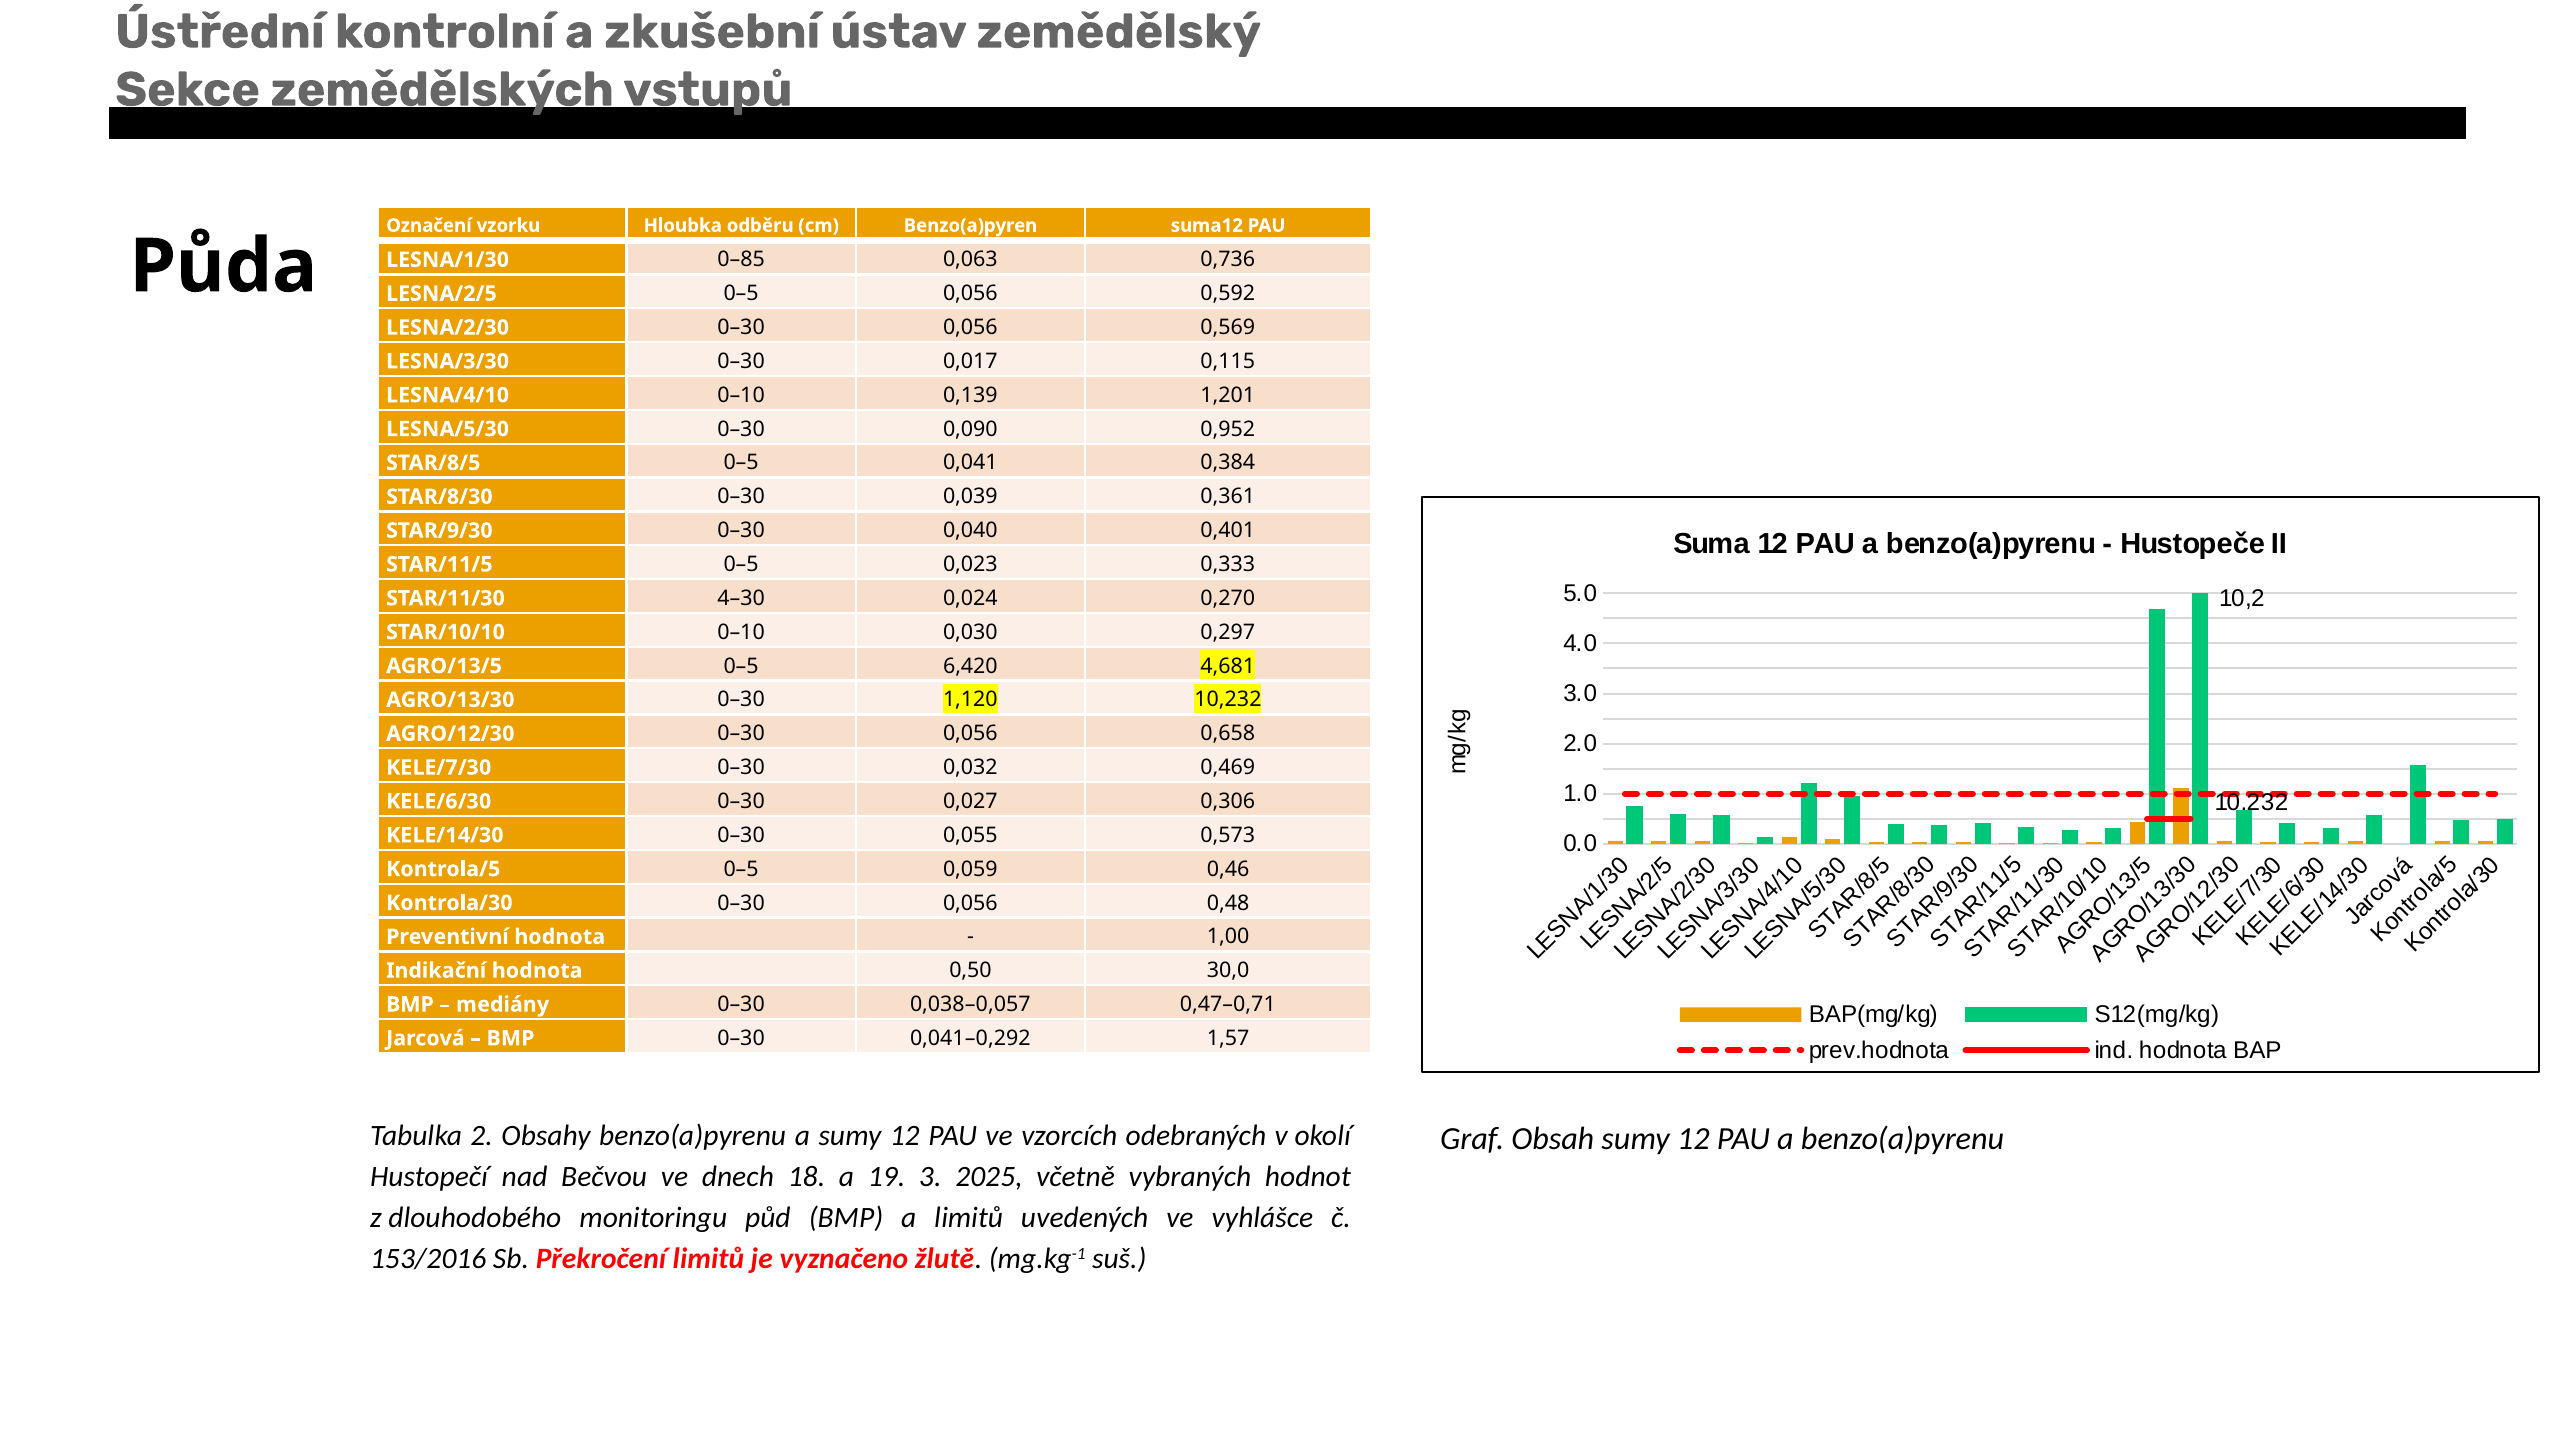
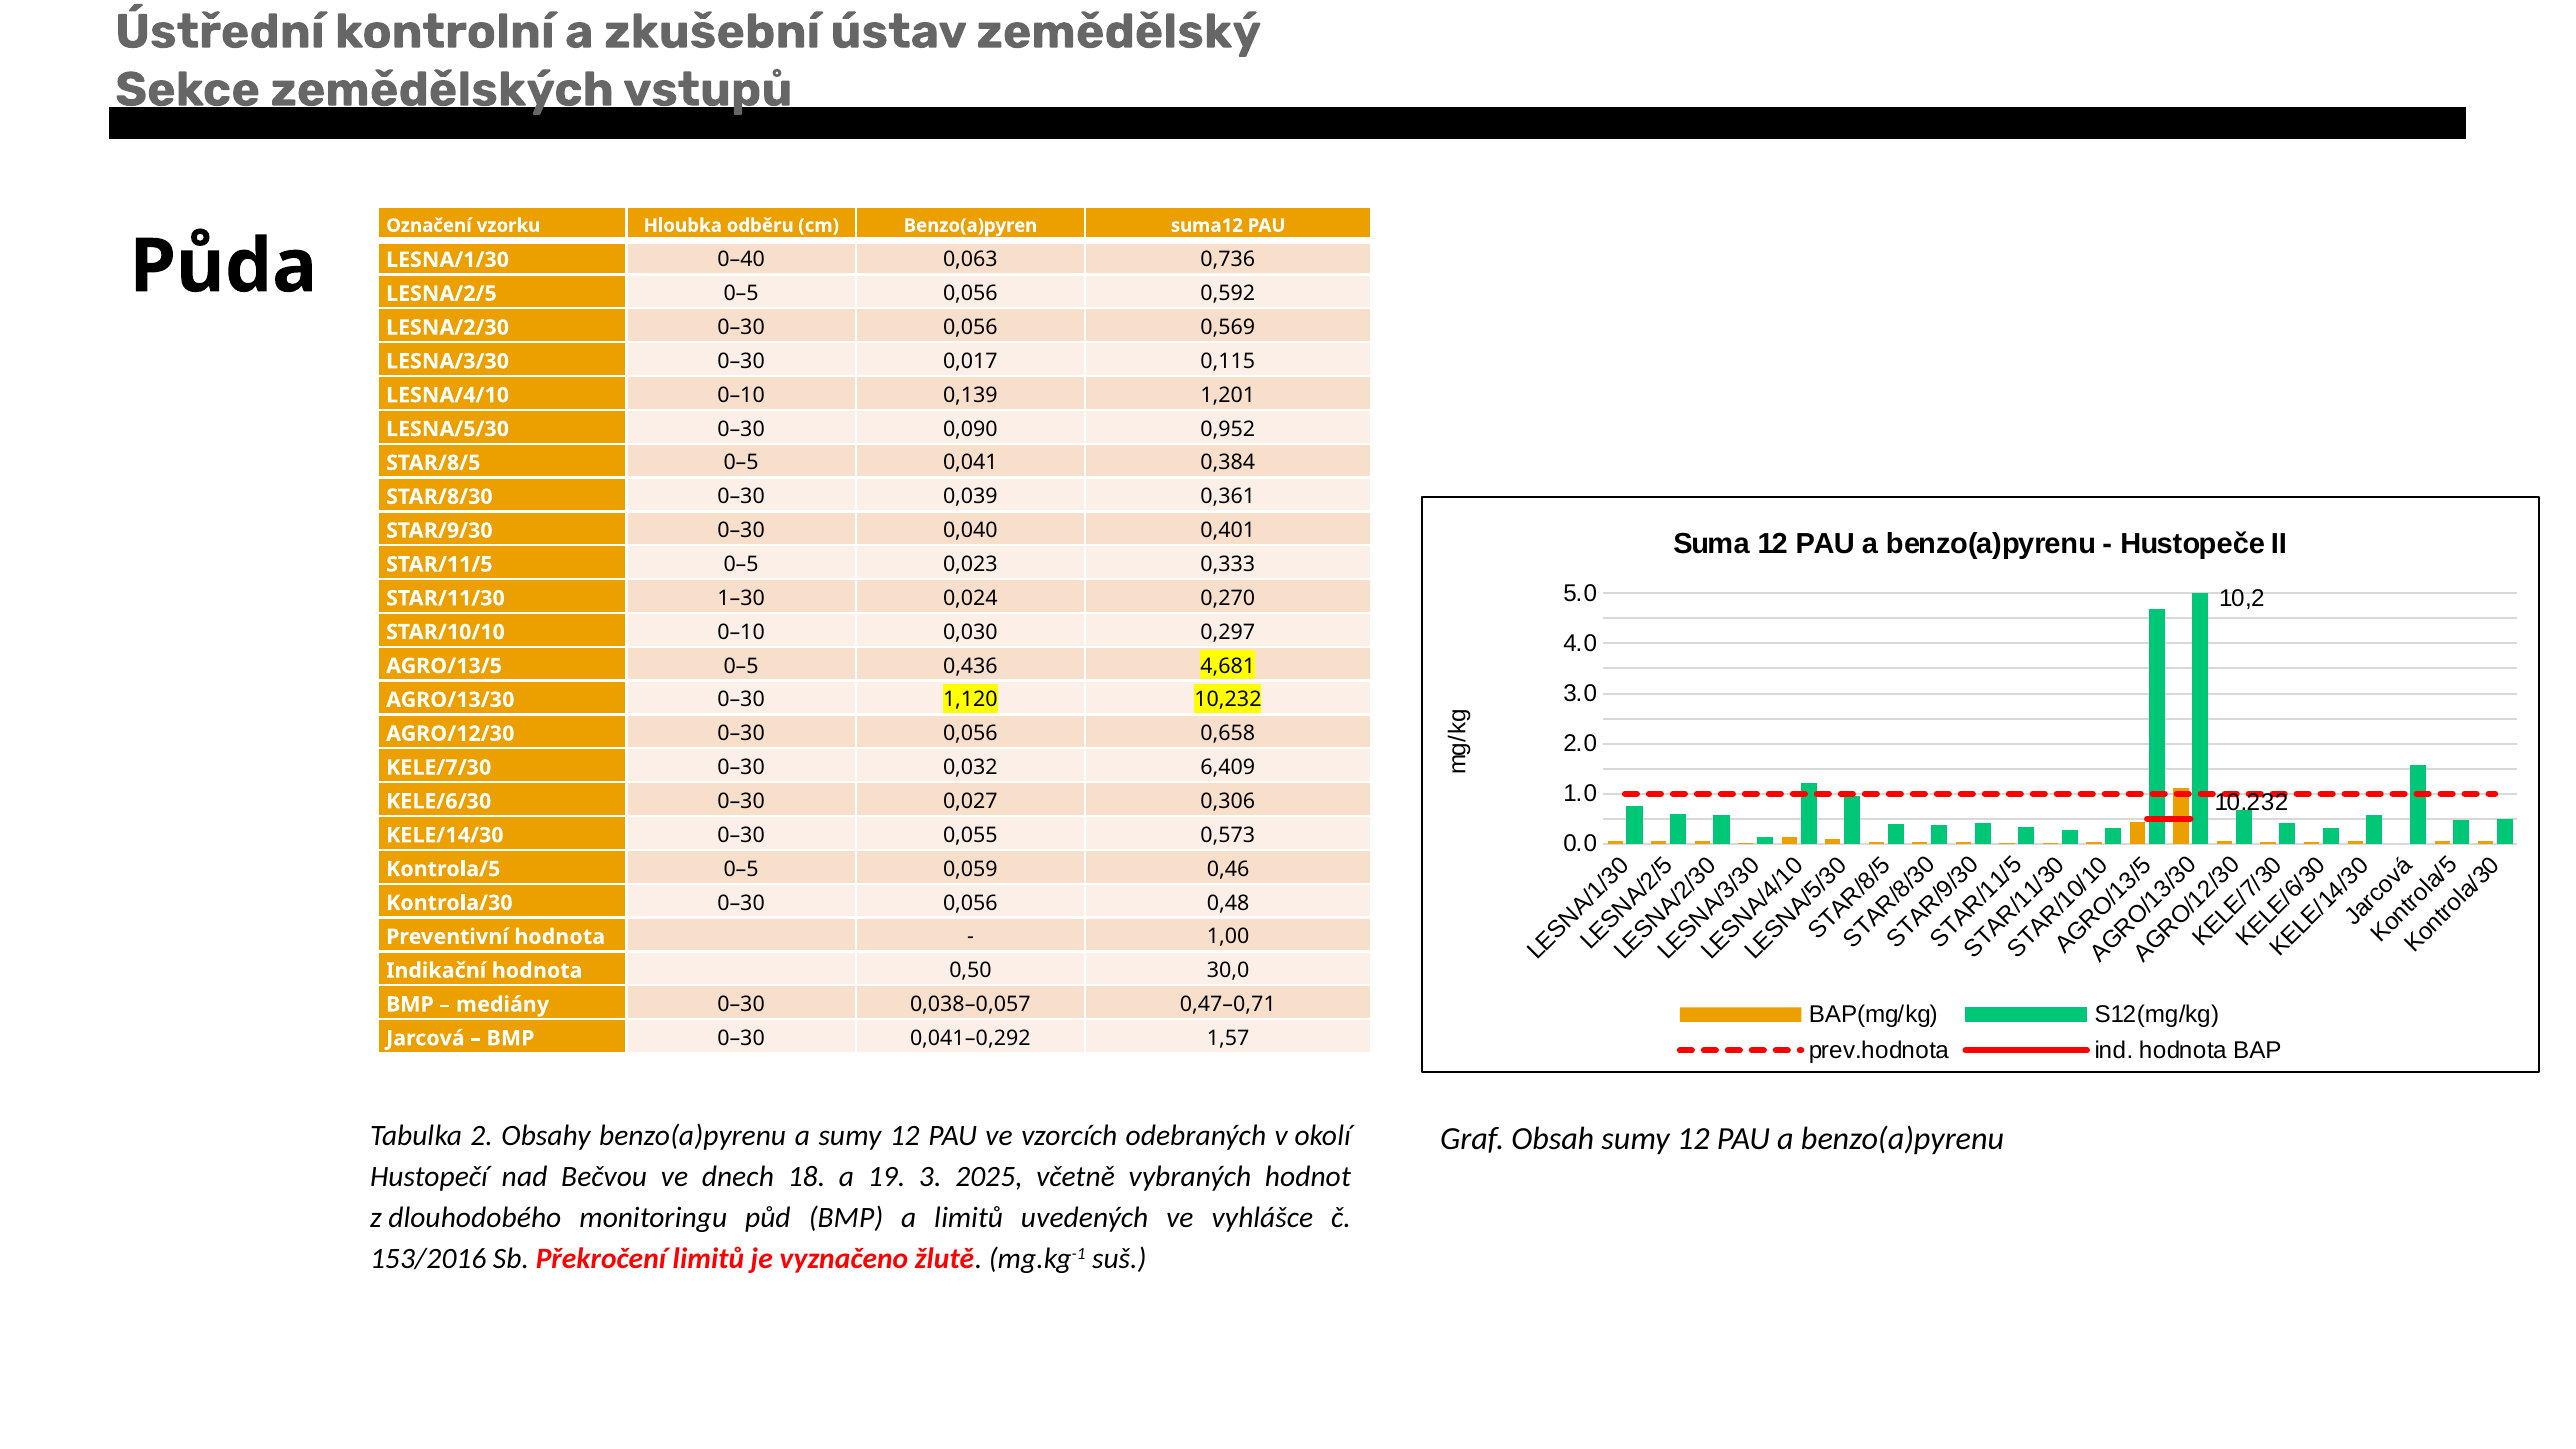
0–85: 0–85 -> 0–40 (741, 260)
4–30: 4–30 -> 1–30 (741, 598)
6,420: 6,420 -> 0,436 (970, 666)
0,469: 0,469 -> 6,409 (1228, 768)
